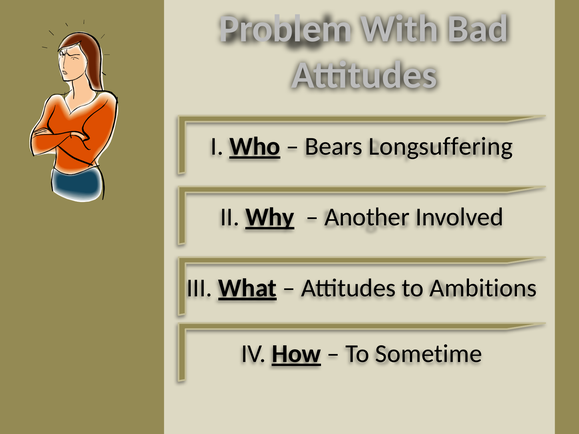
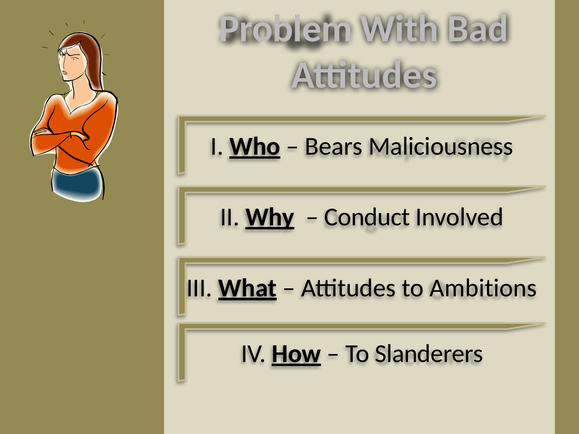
Longsuffering: Longsuffering -> Maliciousness (441, 147)
Another: Another -> Conduct (367, 217)
Sometime: Sometime -> Slanderers (429, 354)
